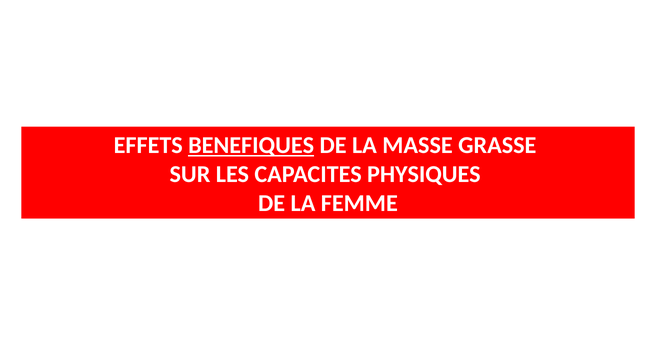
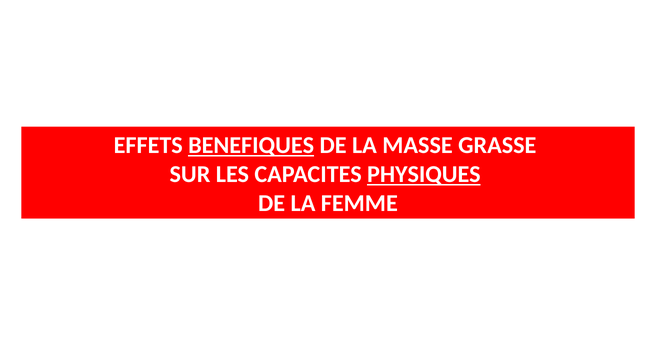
PHYSIQUES underline: none -> present (424, 174)
